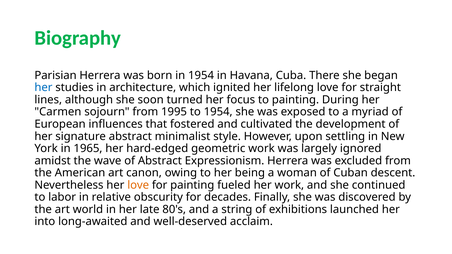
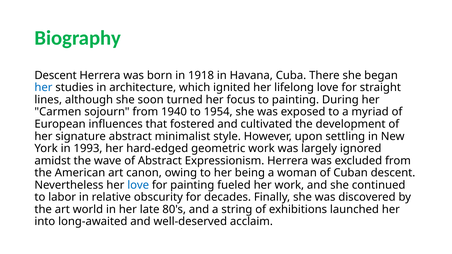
Parisian: Parisian -> Descent (56, 75)
in 1954: 1954 -> 1918 (201, 75)
1995: 1995 -> 1940 (174, 112)
1965: 1965 -> 1993 (88, 149)
love colour: orange -> blue (138, 185)
